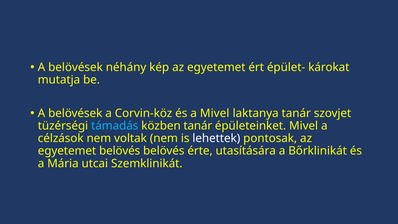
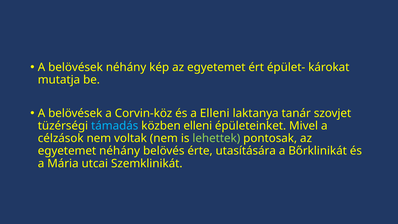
a Mivel: Mivel -> Elleni (215, 113)
közben tanár: tanár -> elleni (198, 126)
lehettek colour: white -> light green (216, 138)
egyetemet belövés: belövés -> néhány (120, 151)
